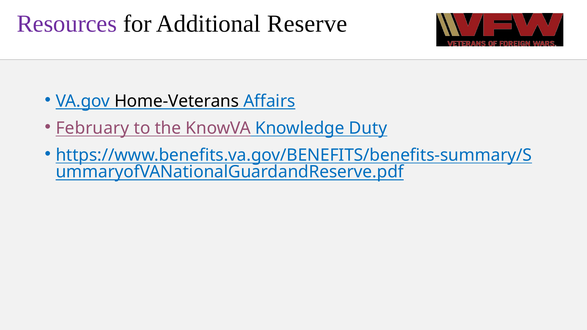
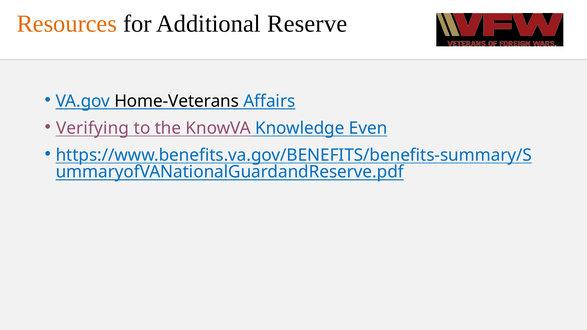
Resources colour: purple -> orange (67, 24)
February: February -> Verifying (92, 128)
Duty: Duty -> Even (368, 128)
